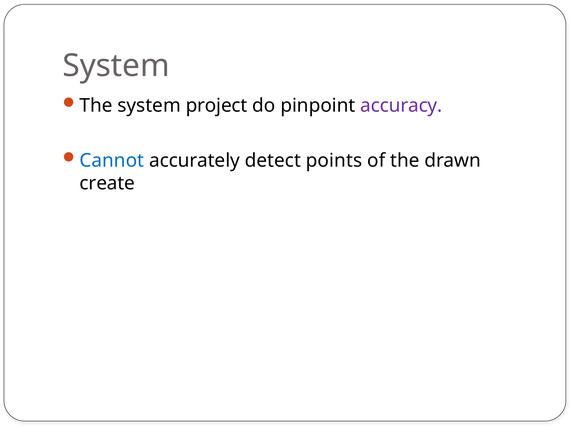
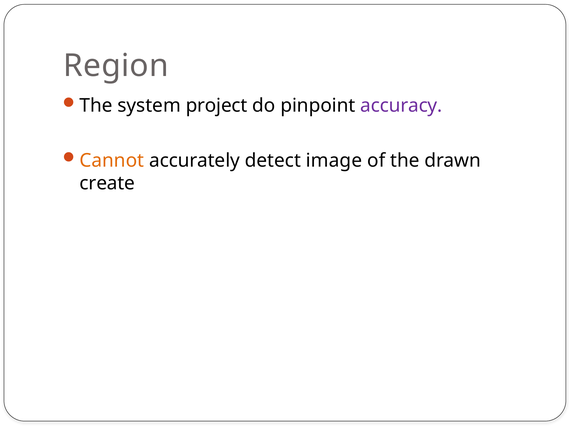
System: System -> Region (116, 66)
Cannot colour: blue -> orange (112, 161)
points: points -> image (334, 161)
